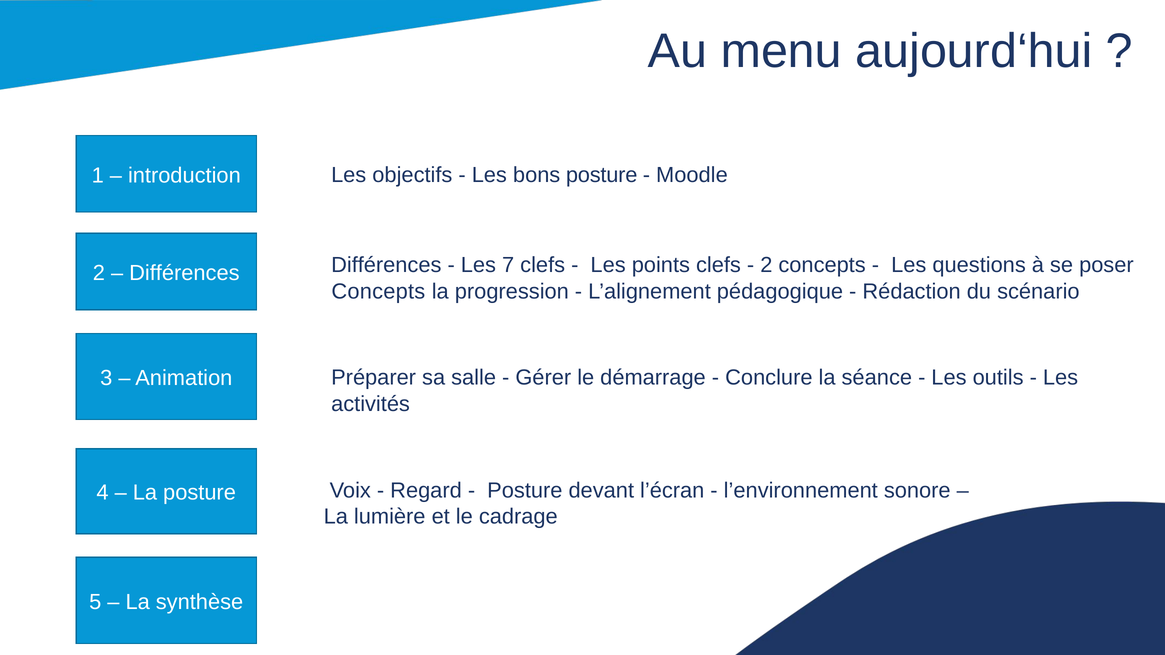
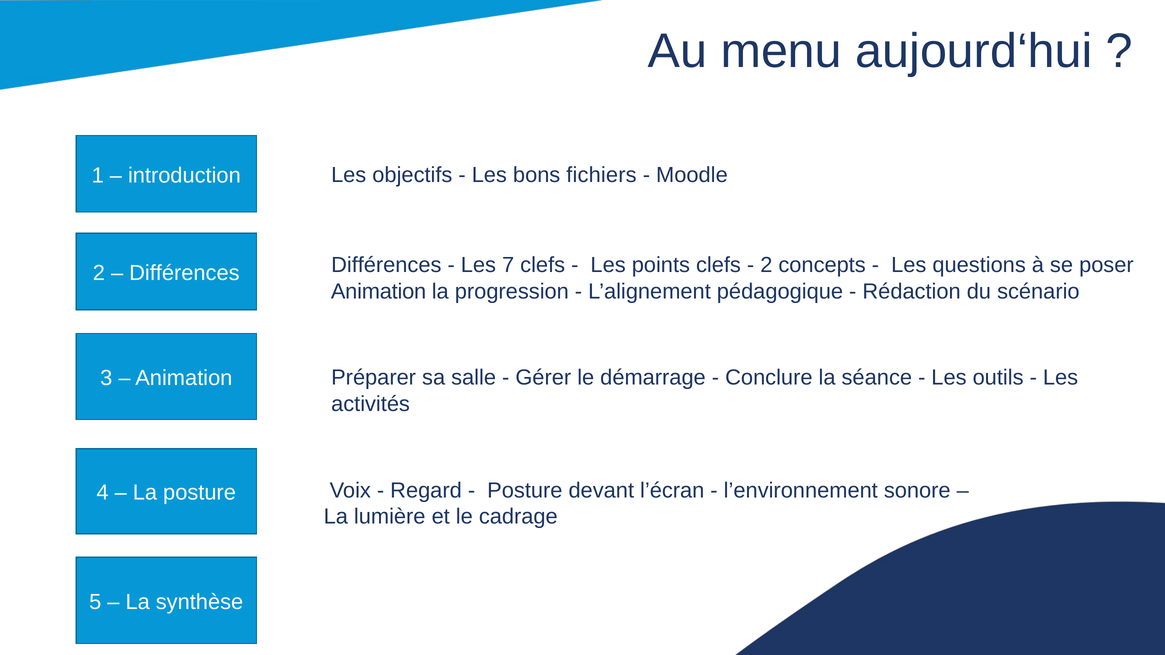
bons posture: posture -> fichiers (601, 175)
Concepts: Concepts -> Animation (379, 292)
